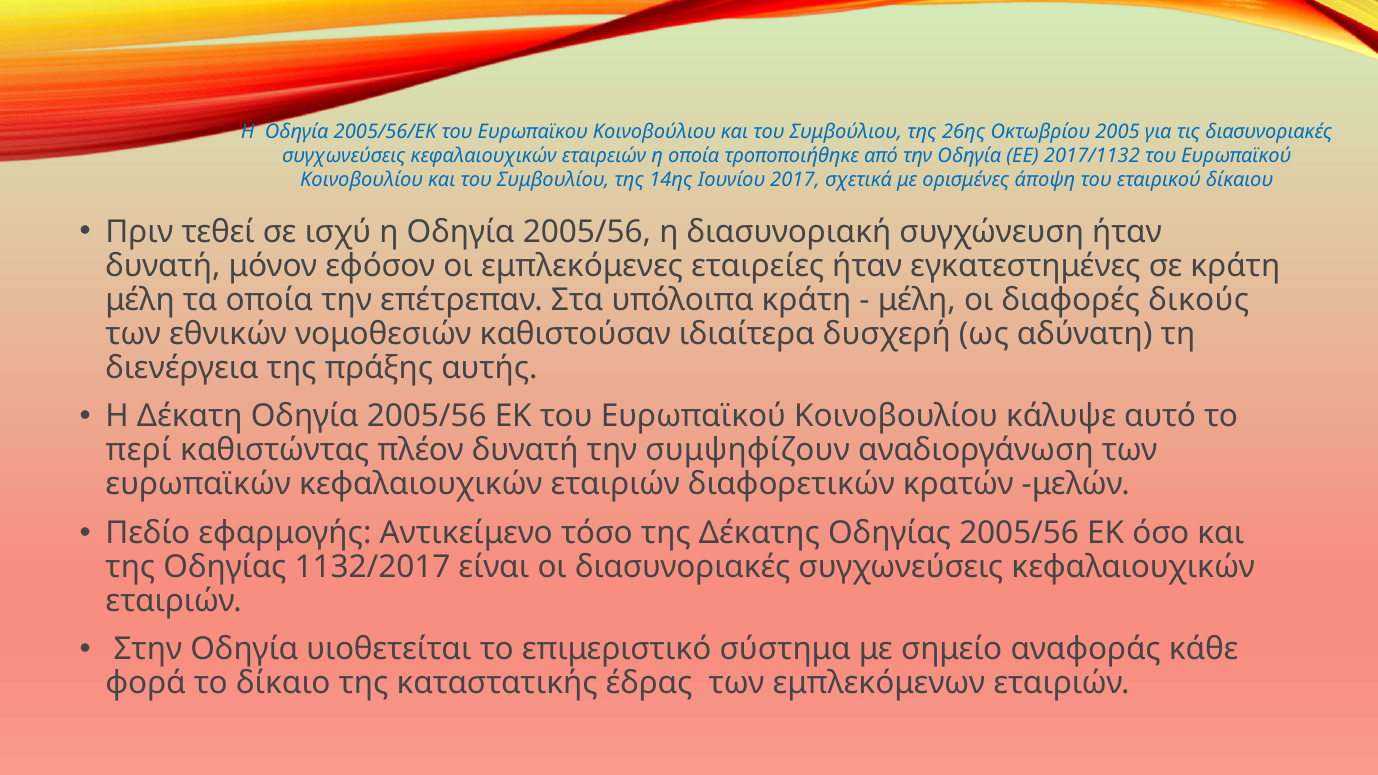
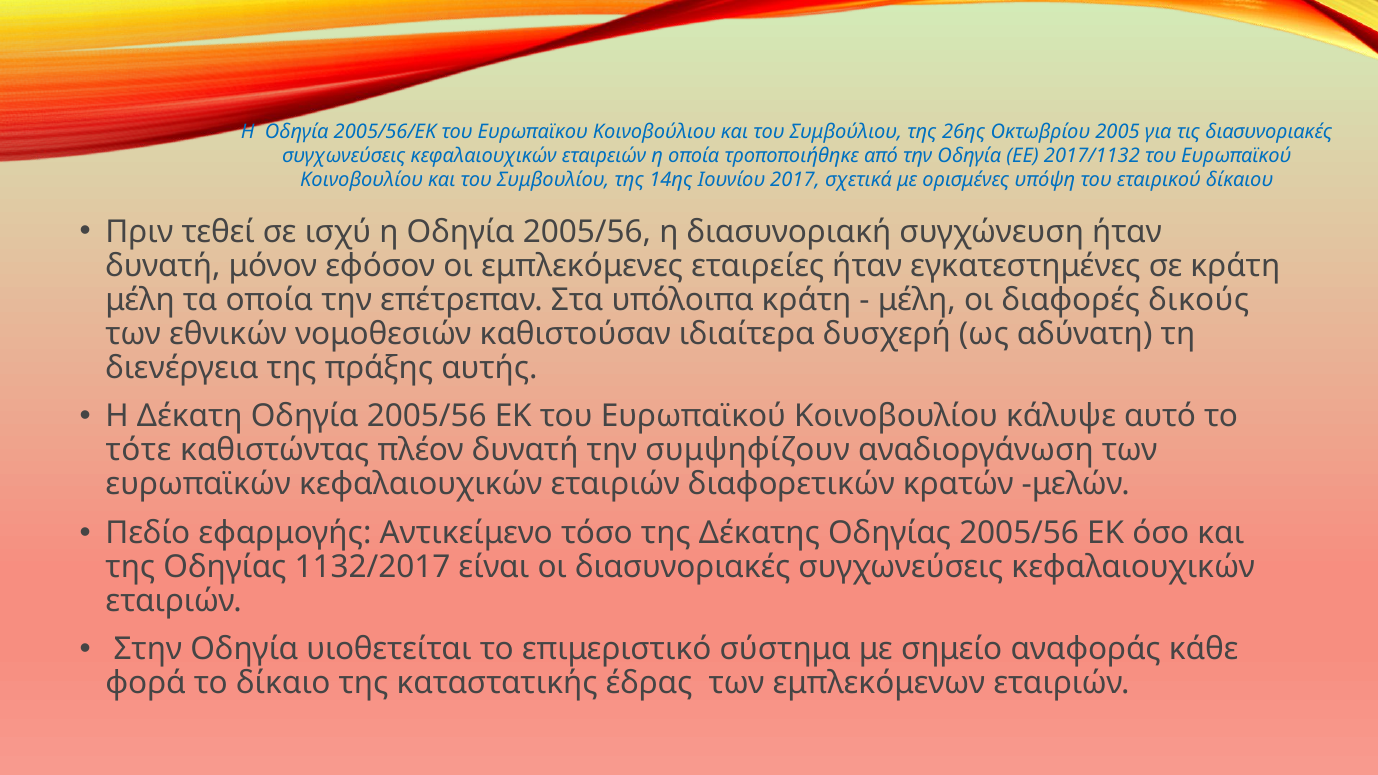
άποψη: άποψη -> υπόψη (1045, 180)
περί: περί -> τότε (139, 450)
